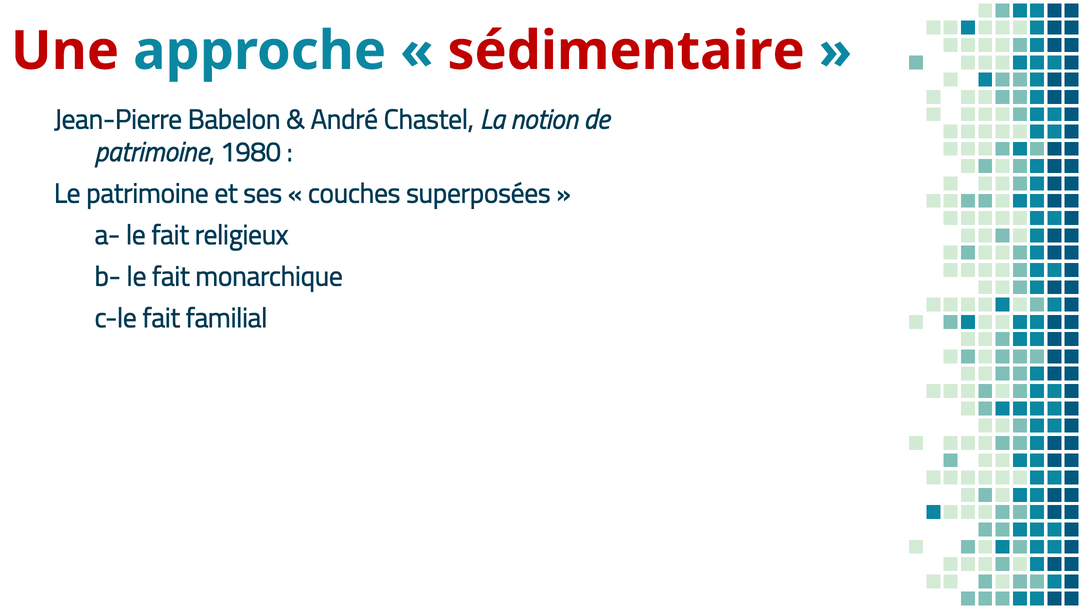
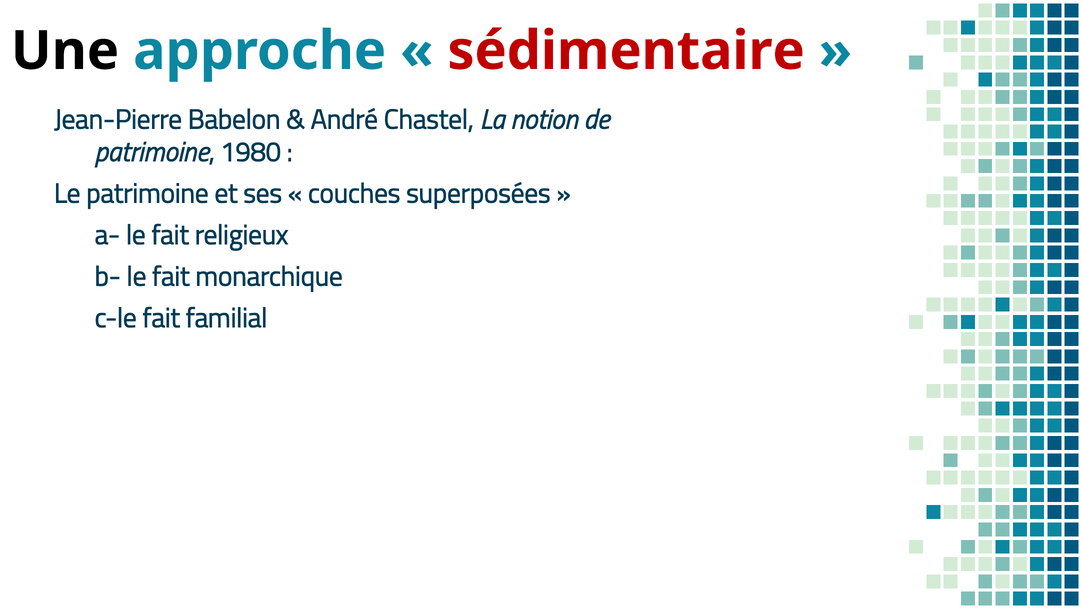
Une colour: red -> black (65, 51)
